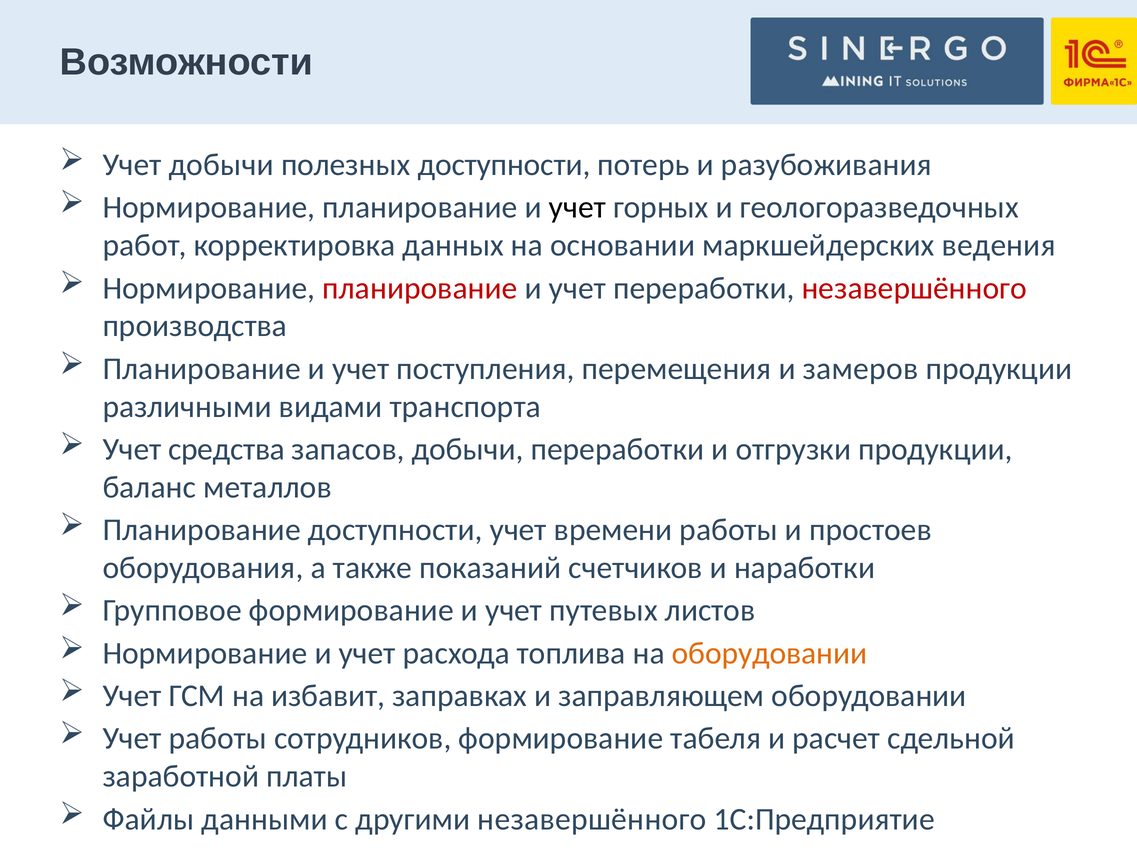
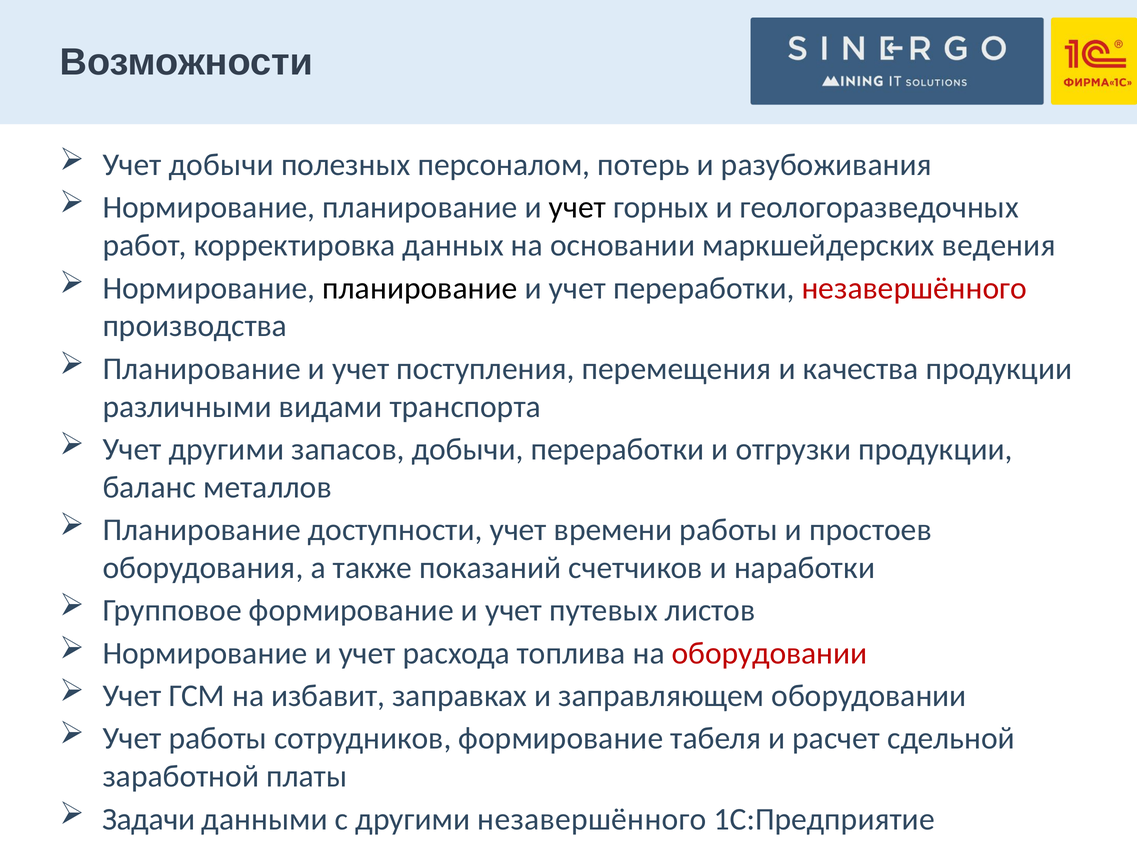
полезных доступности: доступности -> персоналом (504, 165)
планирование colour: red -> black (420, 288)
замеров: замеров -> качества (861, 369)
Учет средства: средства -> другими (226, 449)
оборудовании colour: orange -> red (769, 653)
Файлы: Файлы -> Задачи (149, 819)
